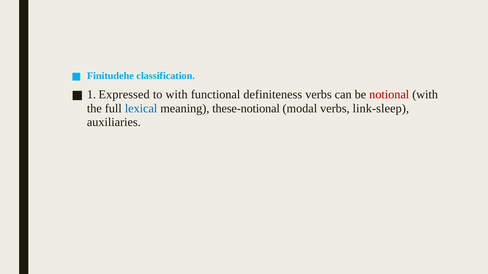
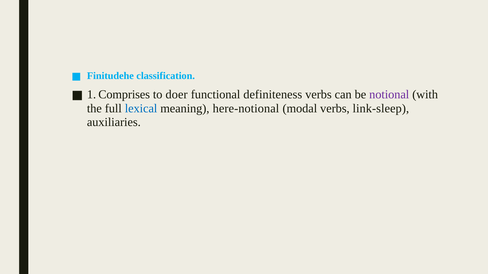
Expressed: Expressed -> Comprises (124, 95)
to with: with -> doer (177, 95)
notional colour: red -> purple (389, 95)
these-notional: these-notional -> here-notional (246, 109)
